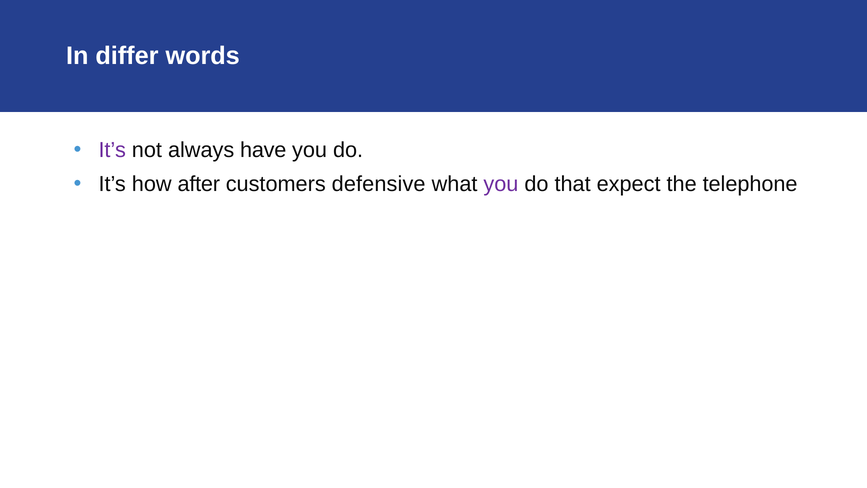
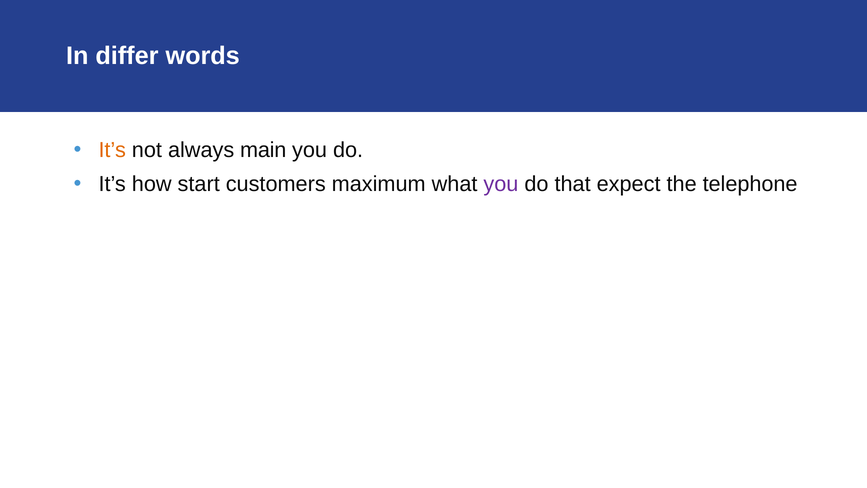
It’s colour: purple -> orange (112, 150)
have: have -> main (263, 150)
after: after -> start (199, 184)
defensive: defensive -> maximum (379, 184)
